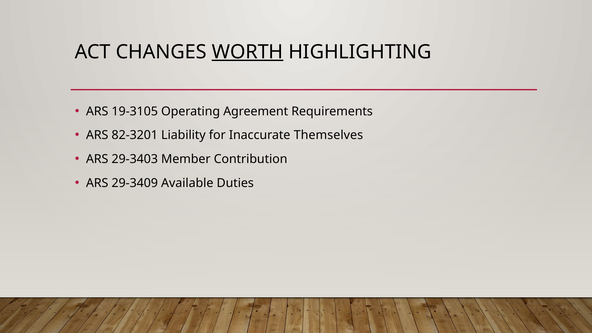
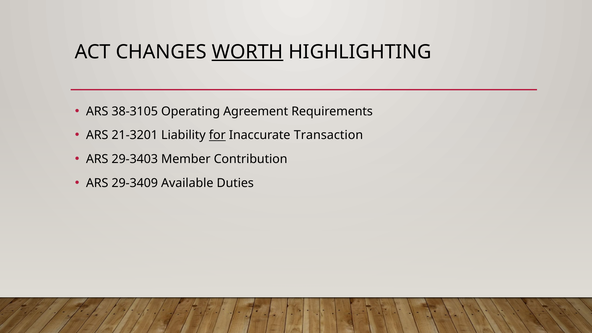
19-3105: 19-3105 -> 38-3105 (135, 111)
82-3201: 82-3201 -> 21-3201 (135, 135)
for underline: none -> present (217, 135)
Themselves: Themselves -> Transaction (328, 135)
